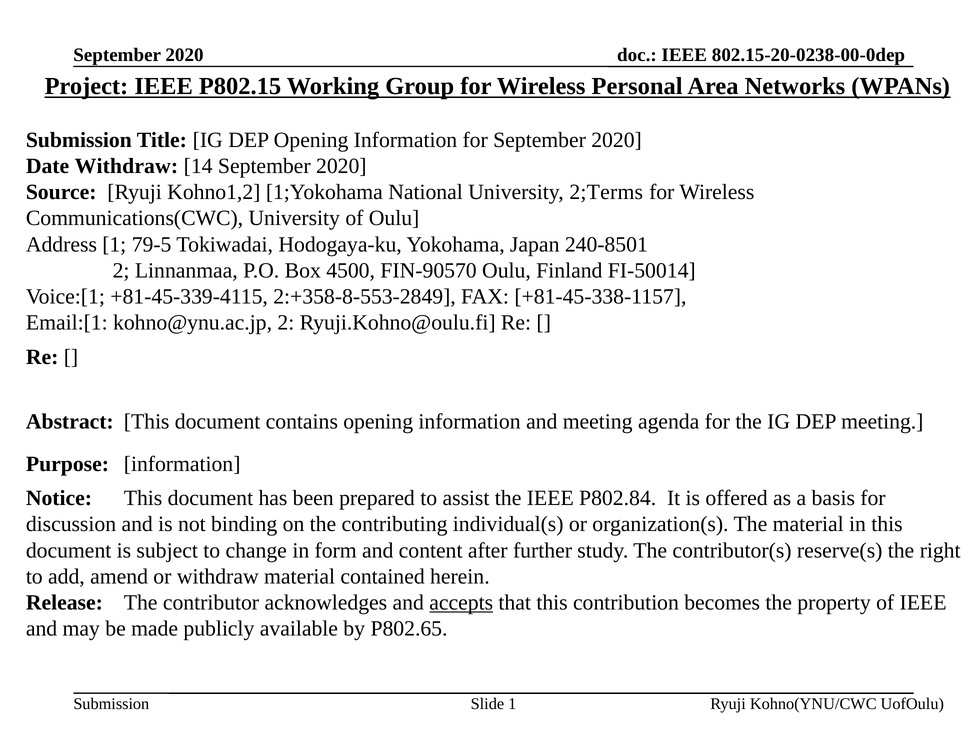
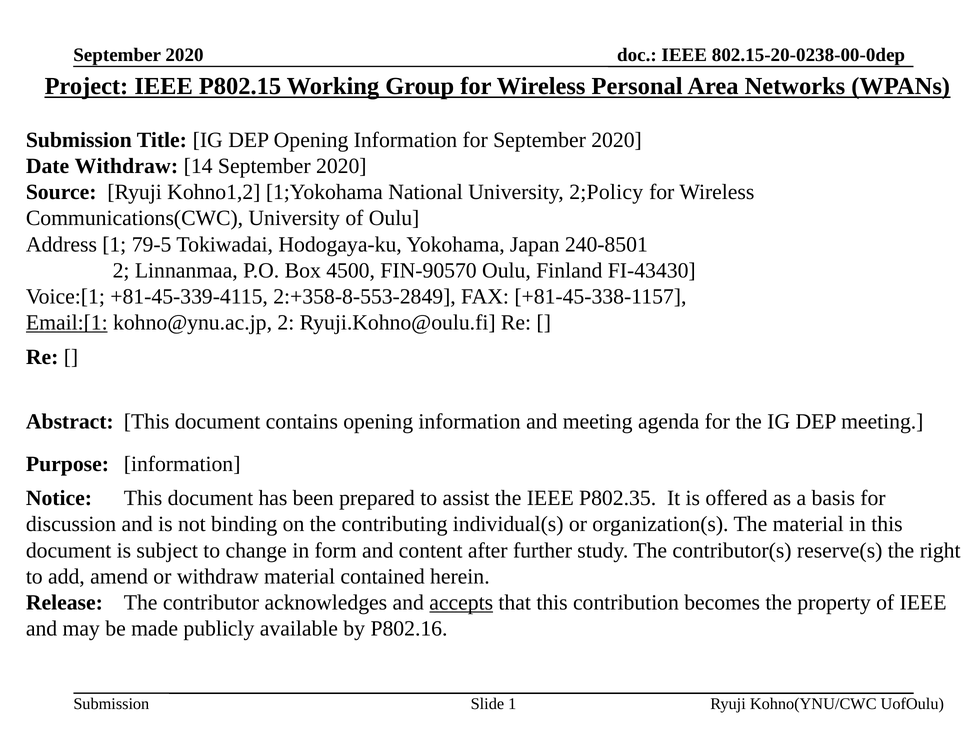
2;Terms: 2;Terms -> 2;Policy (606, 192)
FI-50014: FI-50014 -> FI-43430 (652, 271)
Email:[1 underline: none -> present (67, 323)
P802.84: P802.84 -> P802.35 (618, 498)
P802.65: P802.65 -> P802.16 (409, 629)
